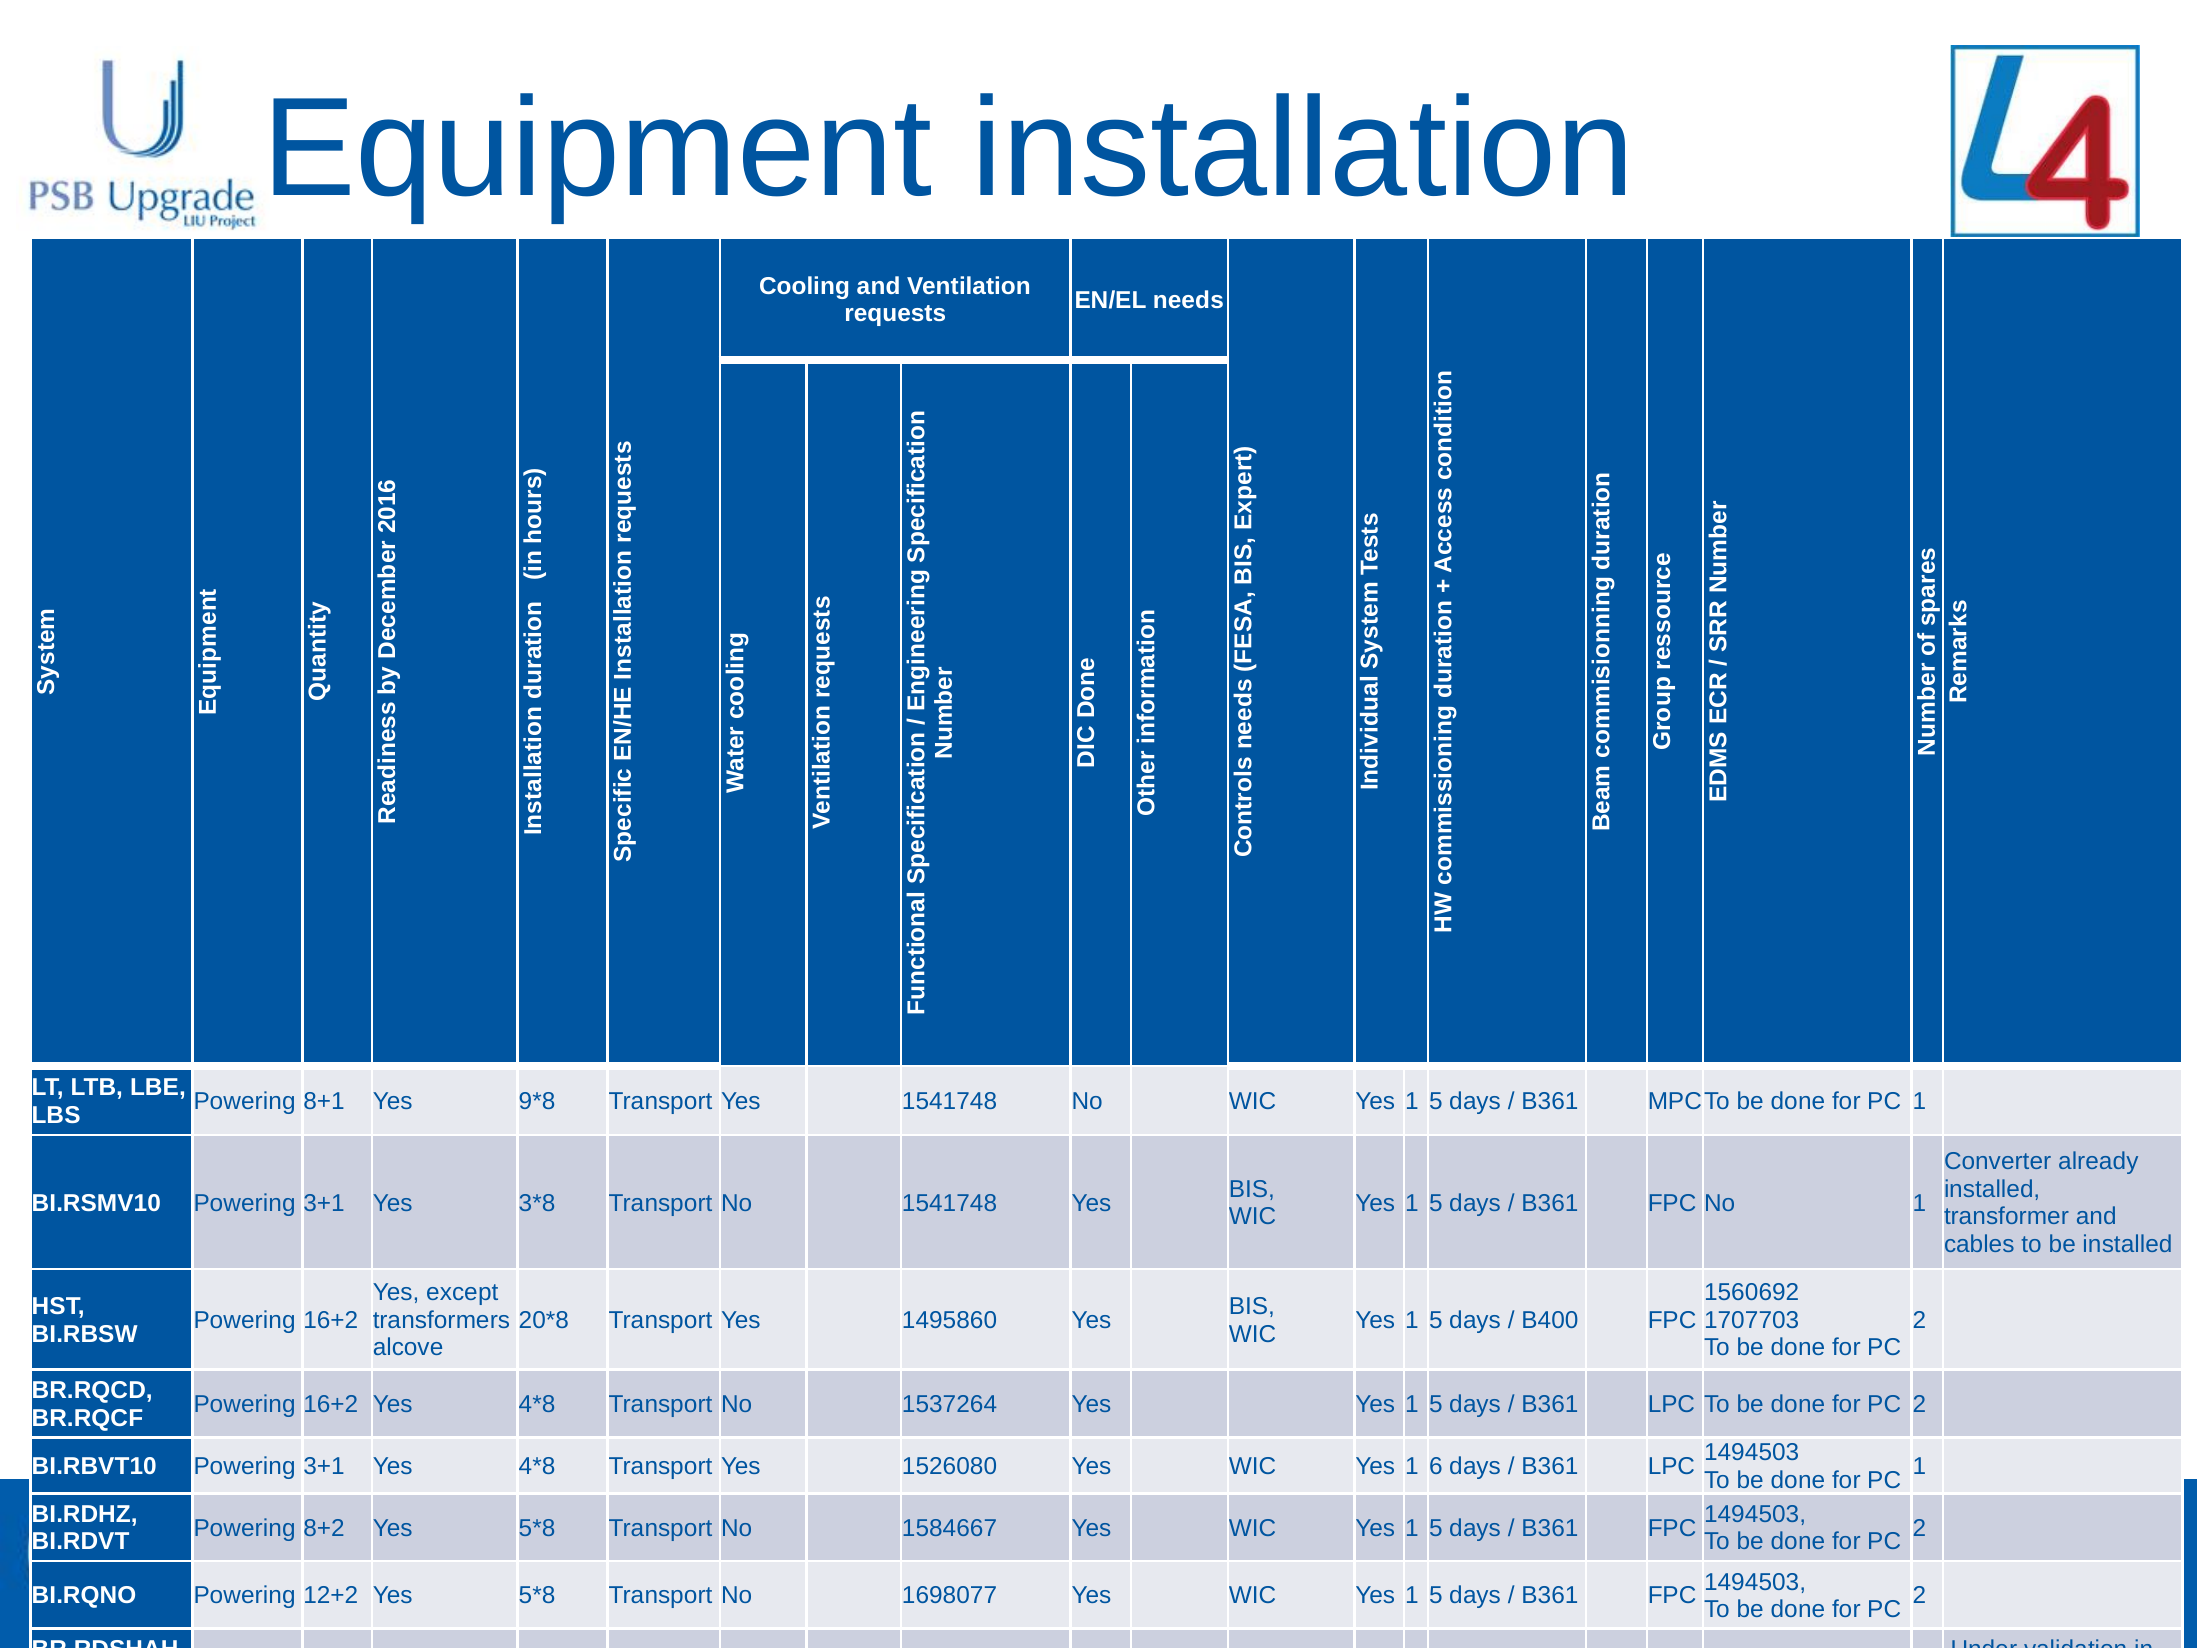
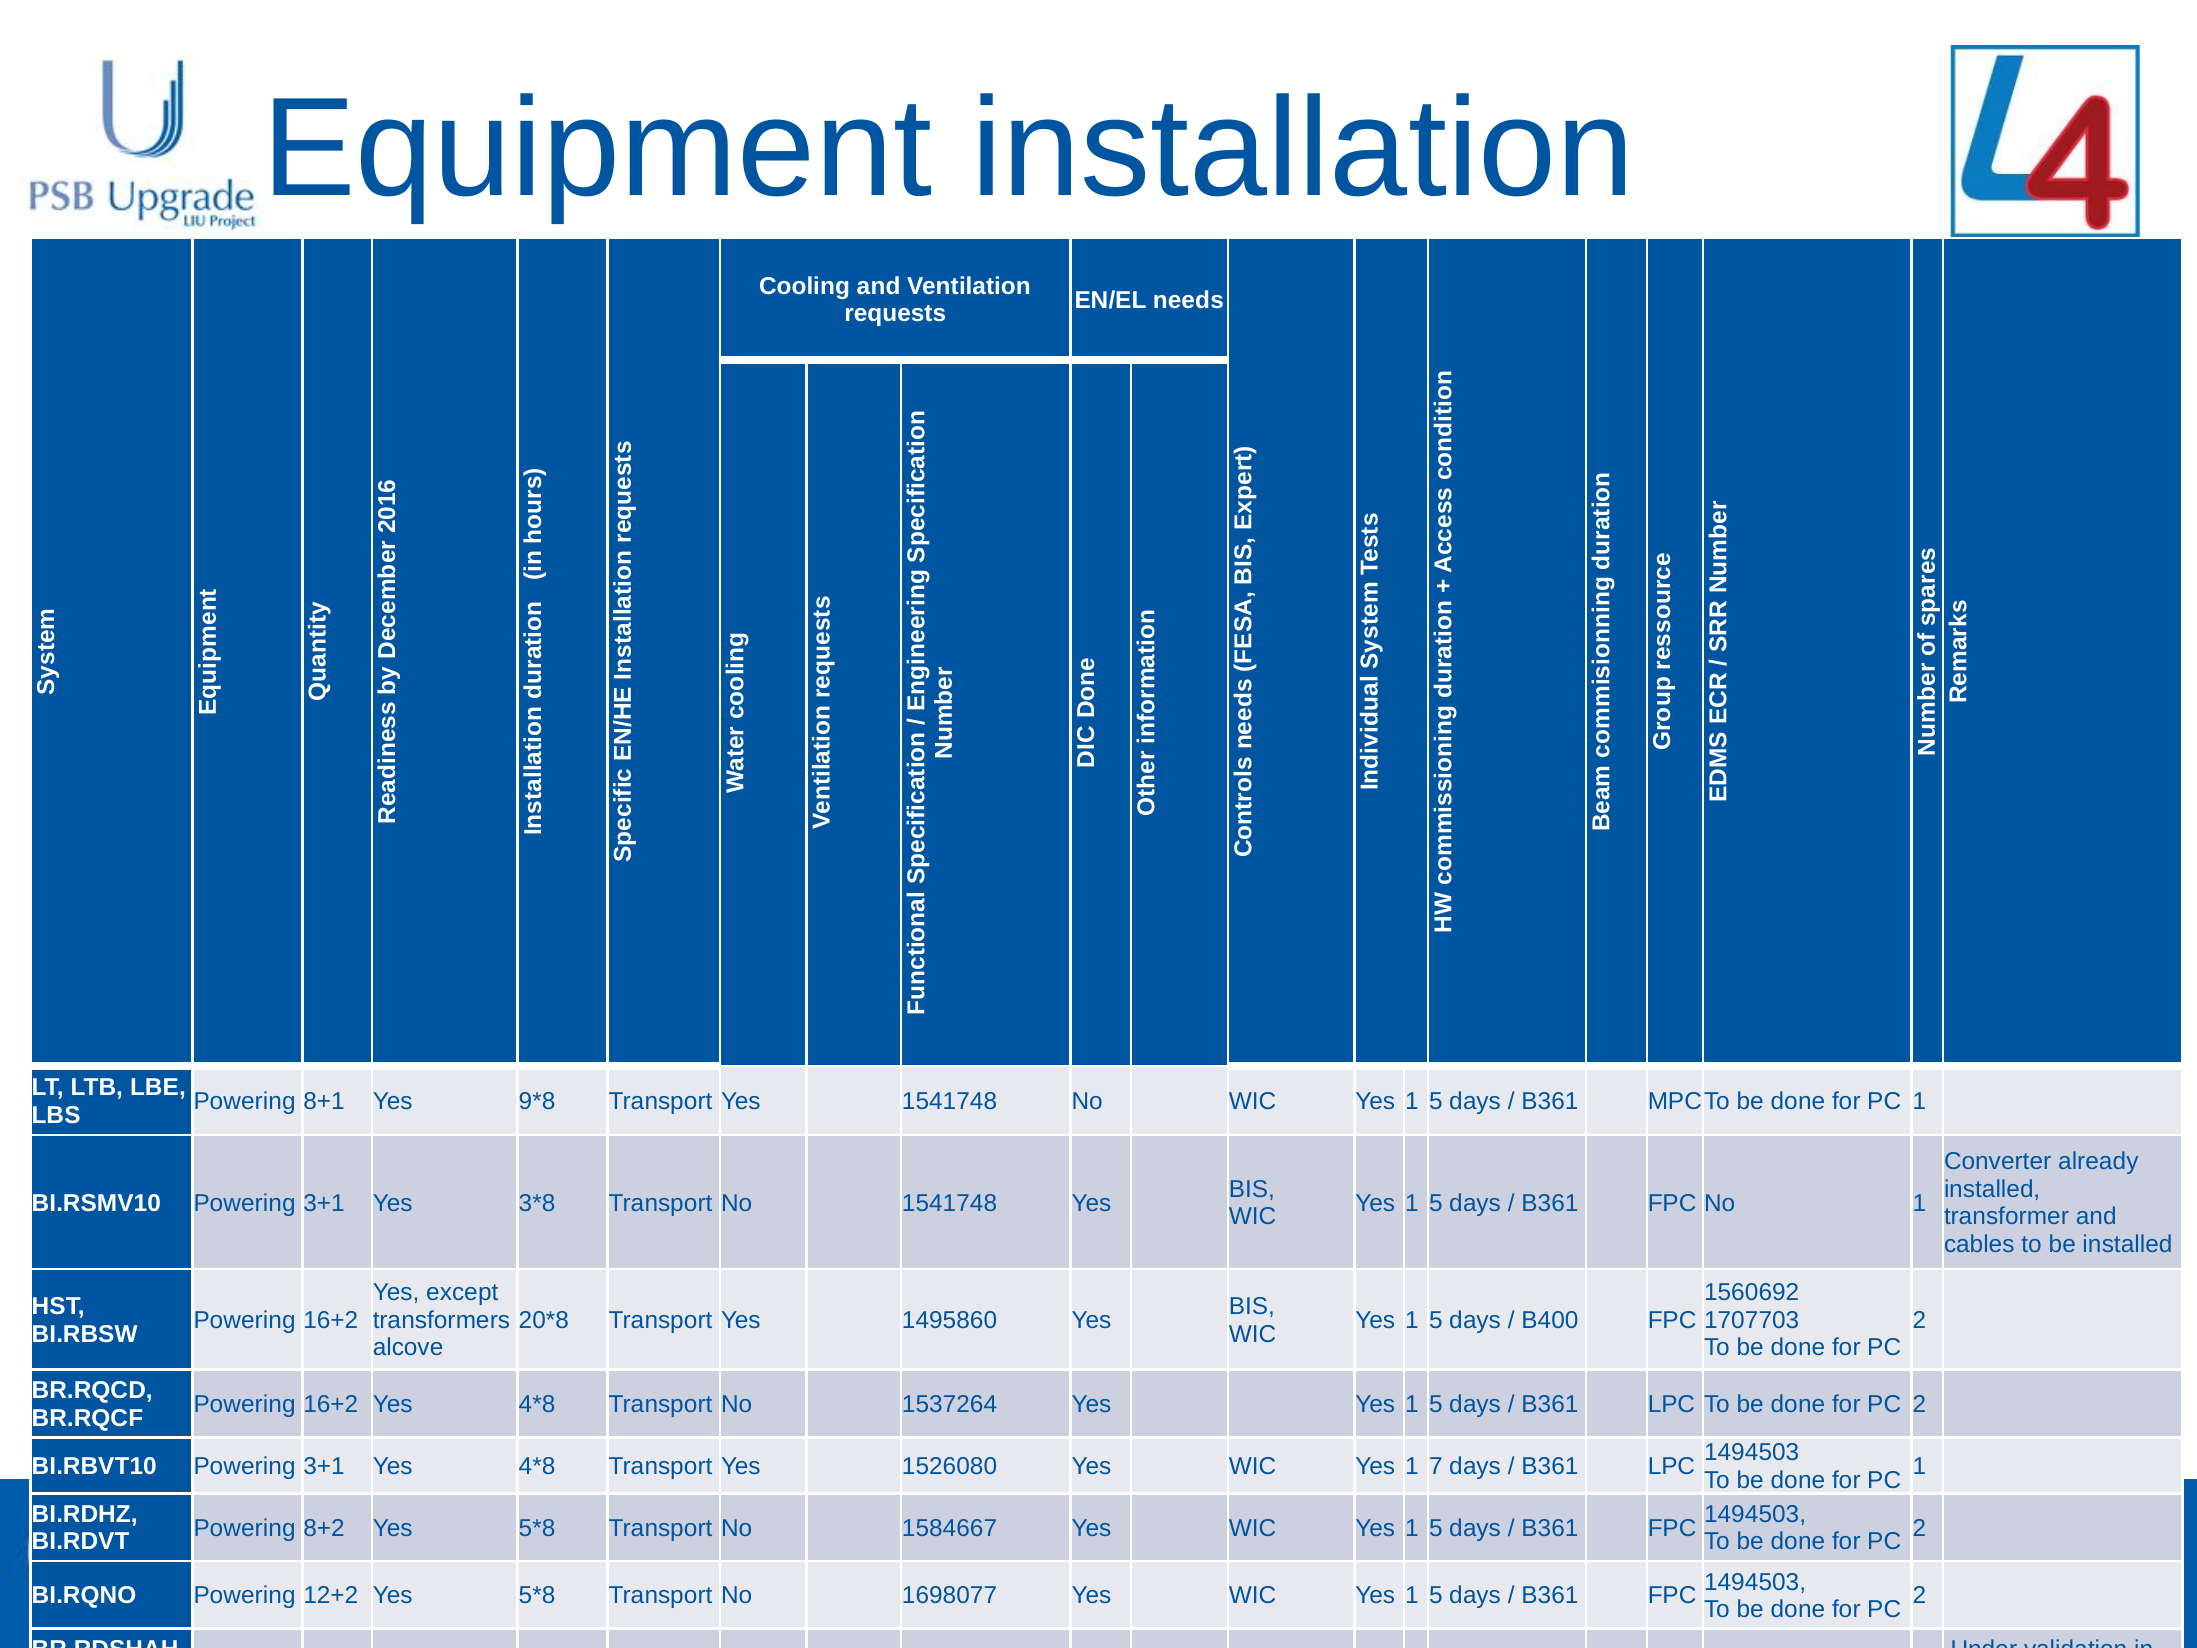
Yes 1 6: 6 -> 7 (1436, 1466)
